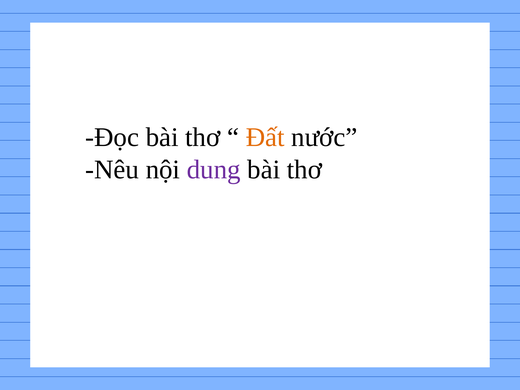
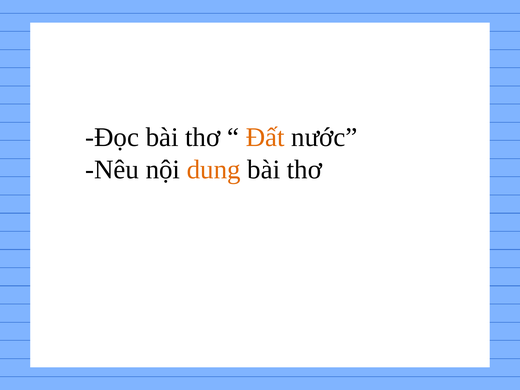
dung colour: purple -> orange (214, 170)
